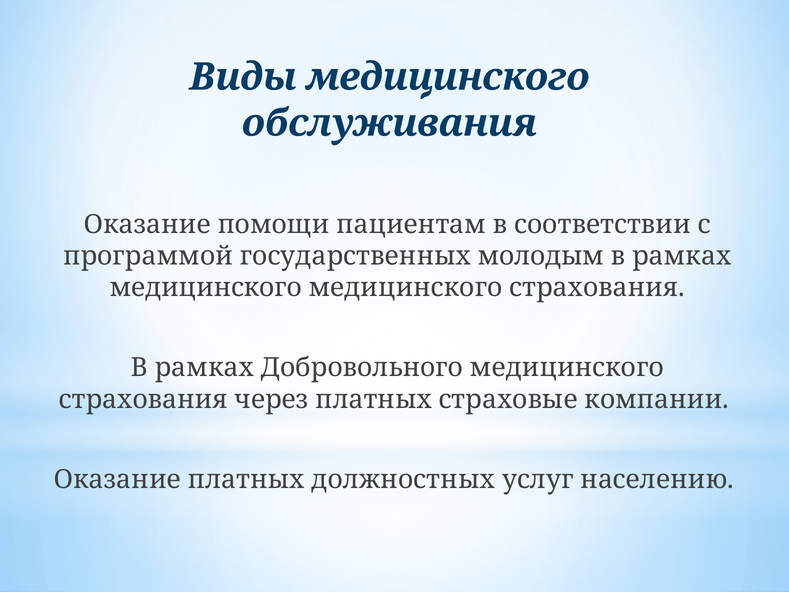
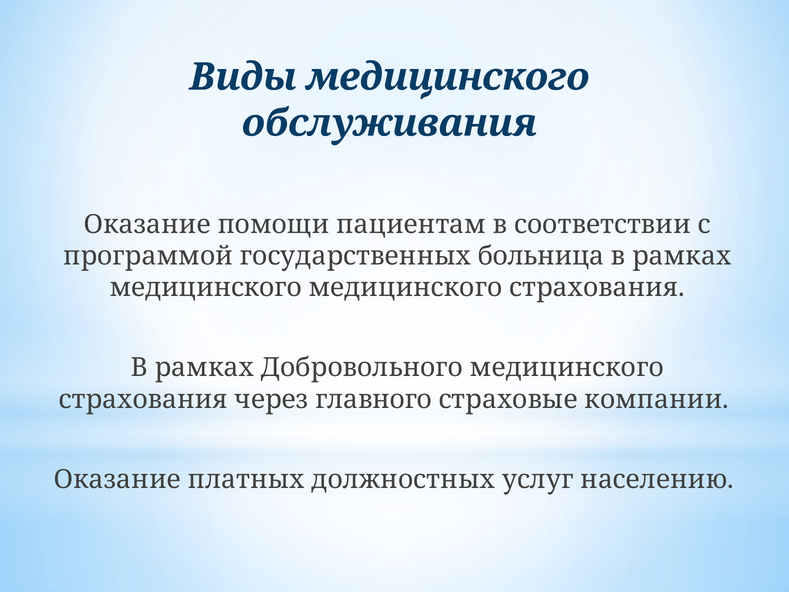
молодым: молодым -> больница (541, 256)
через платных: платных -> главного (374, 399)
